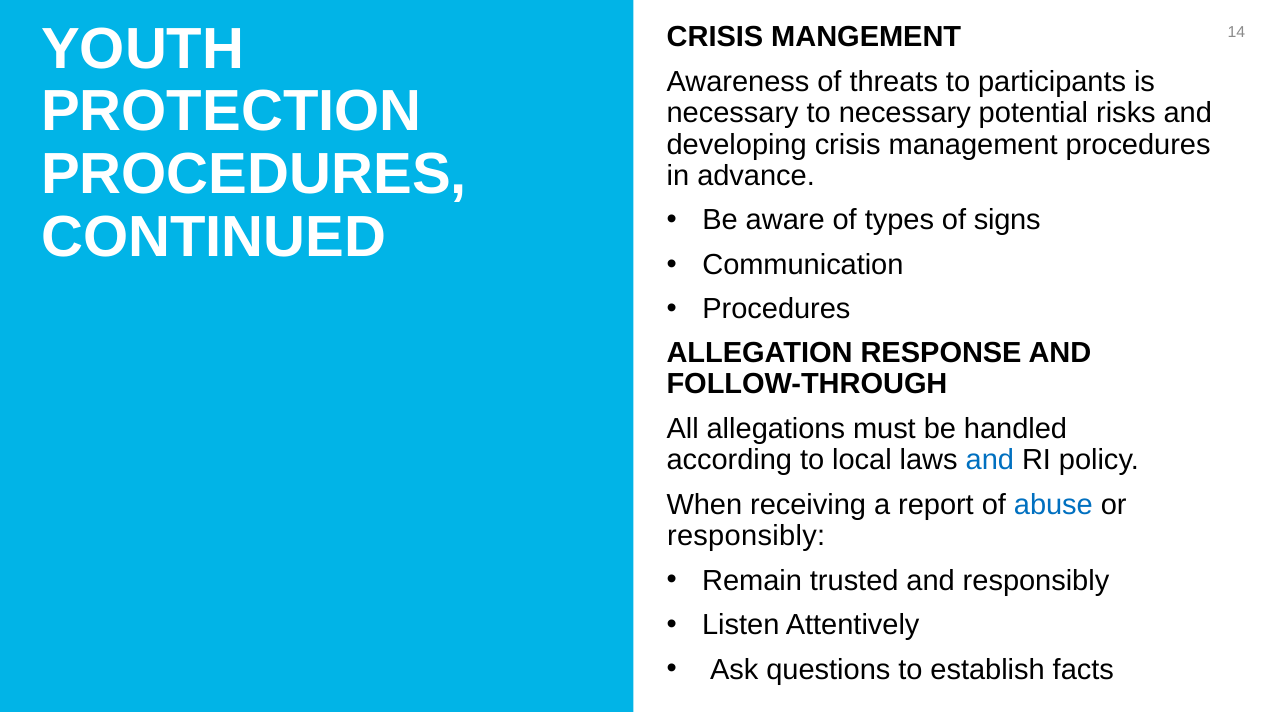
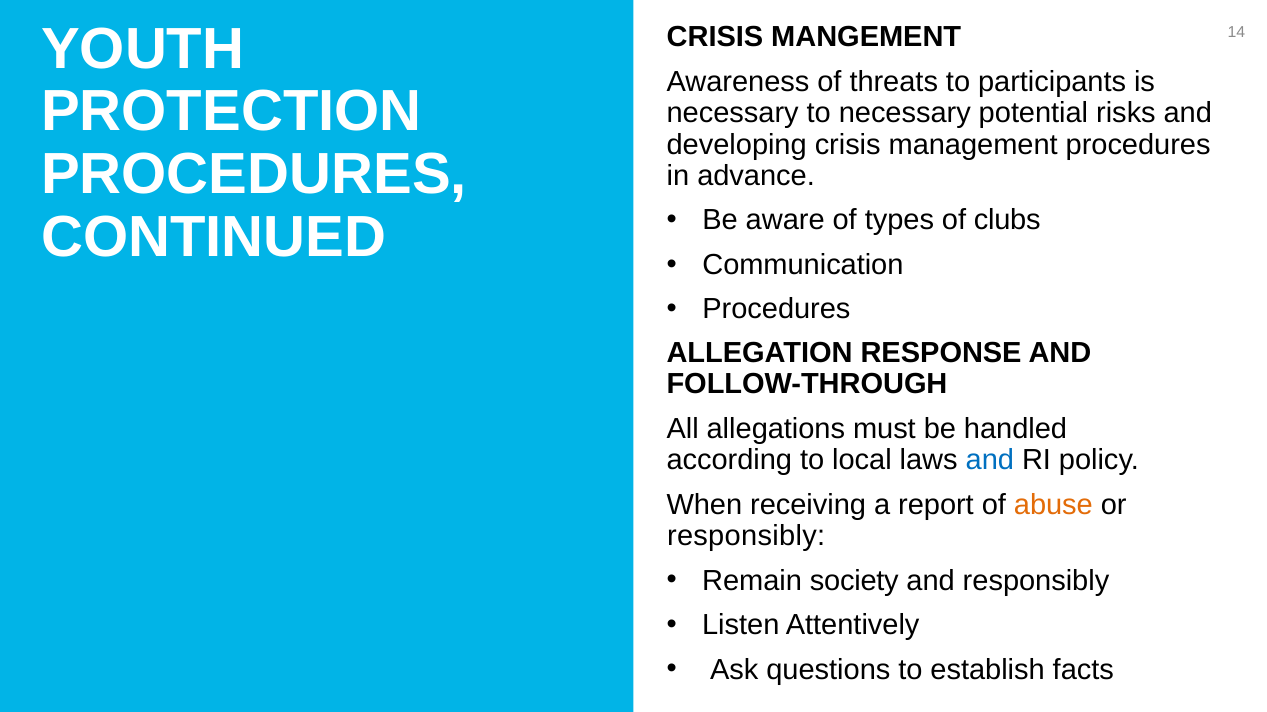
signs: signs -> clubs (1007, 221)
abuse colour: blue -> orange (1053, 505)
trusted: trusted -> society (854, 581)
